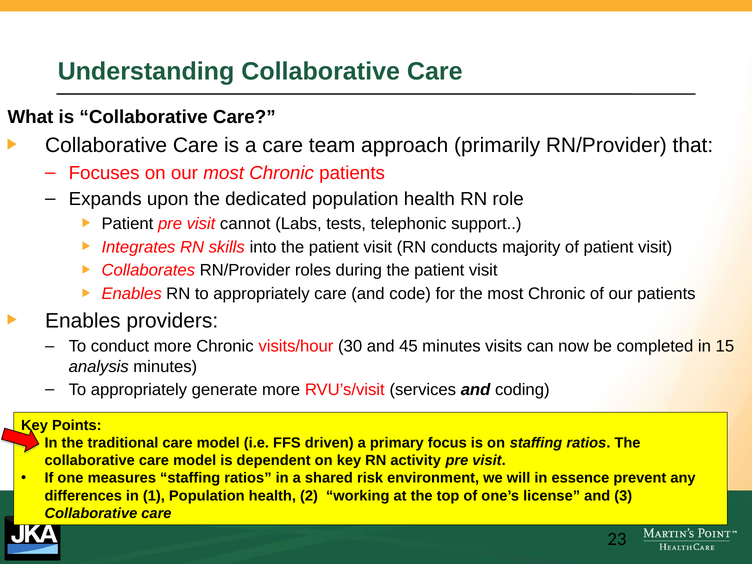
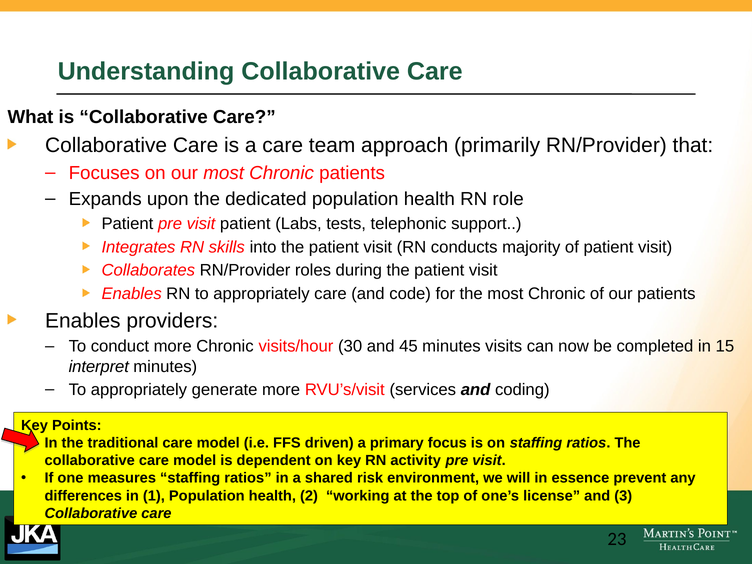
visit cannot: cannot -> patient (245, 224)
analysis: analysis -> interpret (99, 367)
